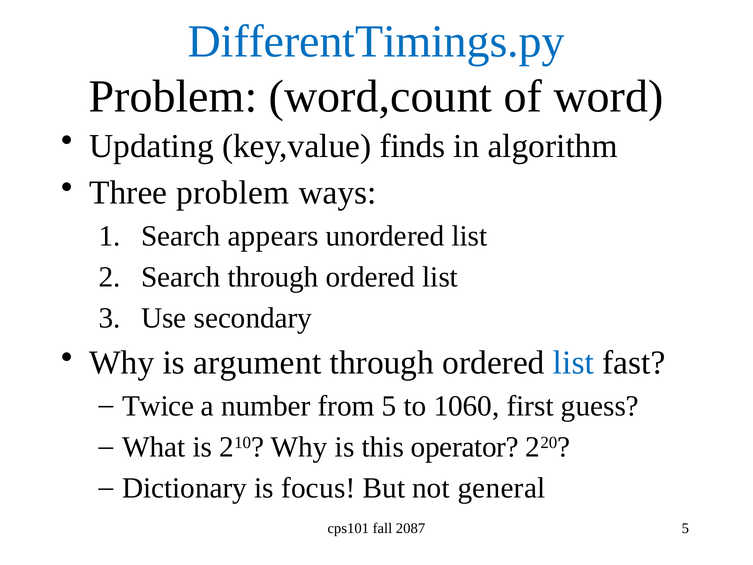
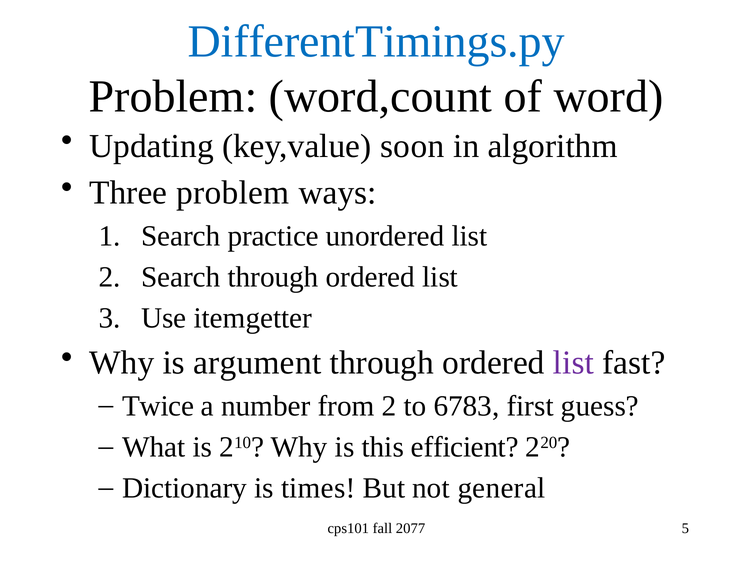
finds: finds -> soon (412, 146)
appears: appears -> practice (273, 236)
secondary: secondary -> itemgetter (253, 318)
list colour: blue -> purple (573, 363)
from 5: 5 -> 2 (389, 406)
1060: 1060 -> 6783 (467, 406)
operator: operator -> efficient (465, 447)
focus: focus -> times (318, 488)
2087: 2087 -> 2077 (411, 528)
